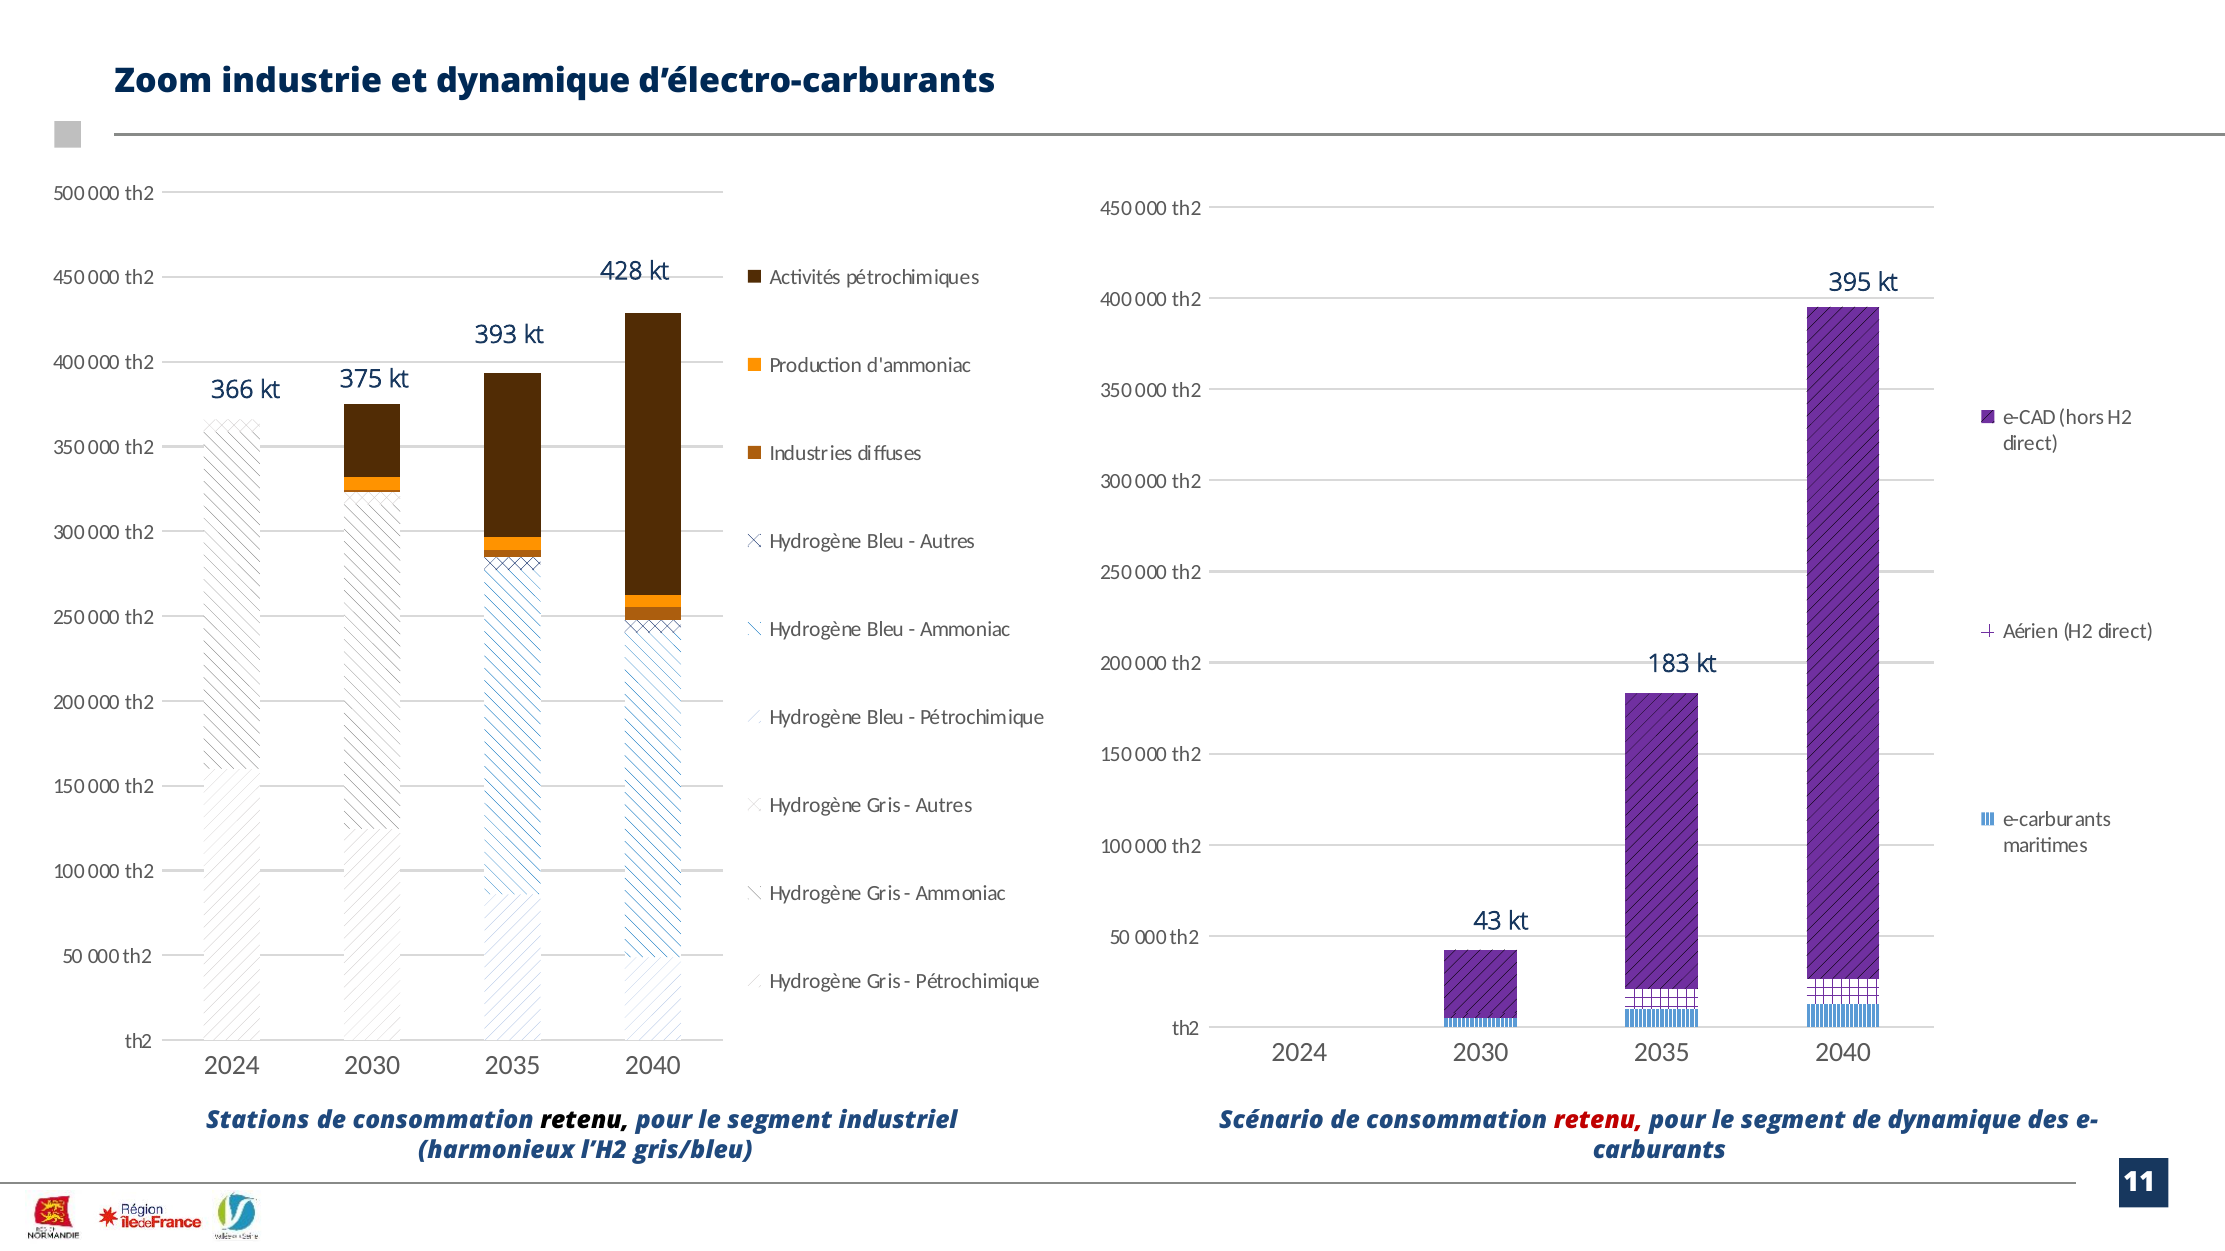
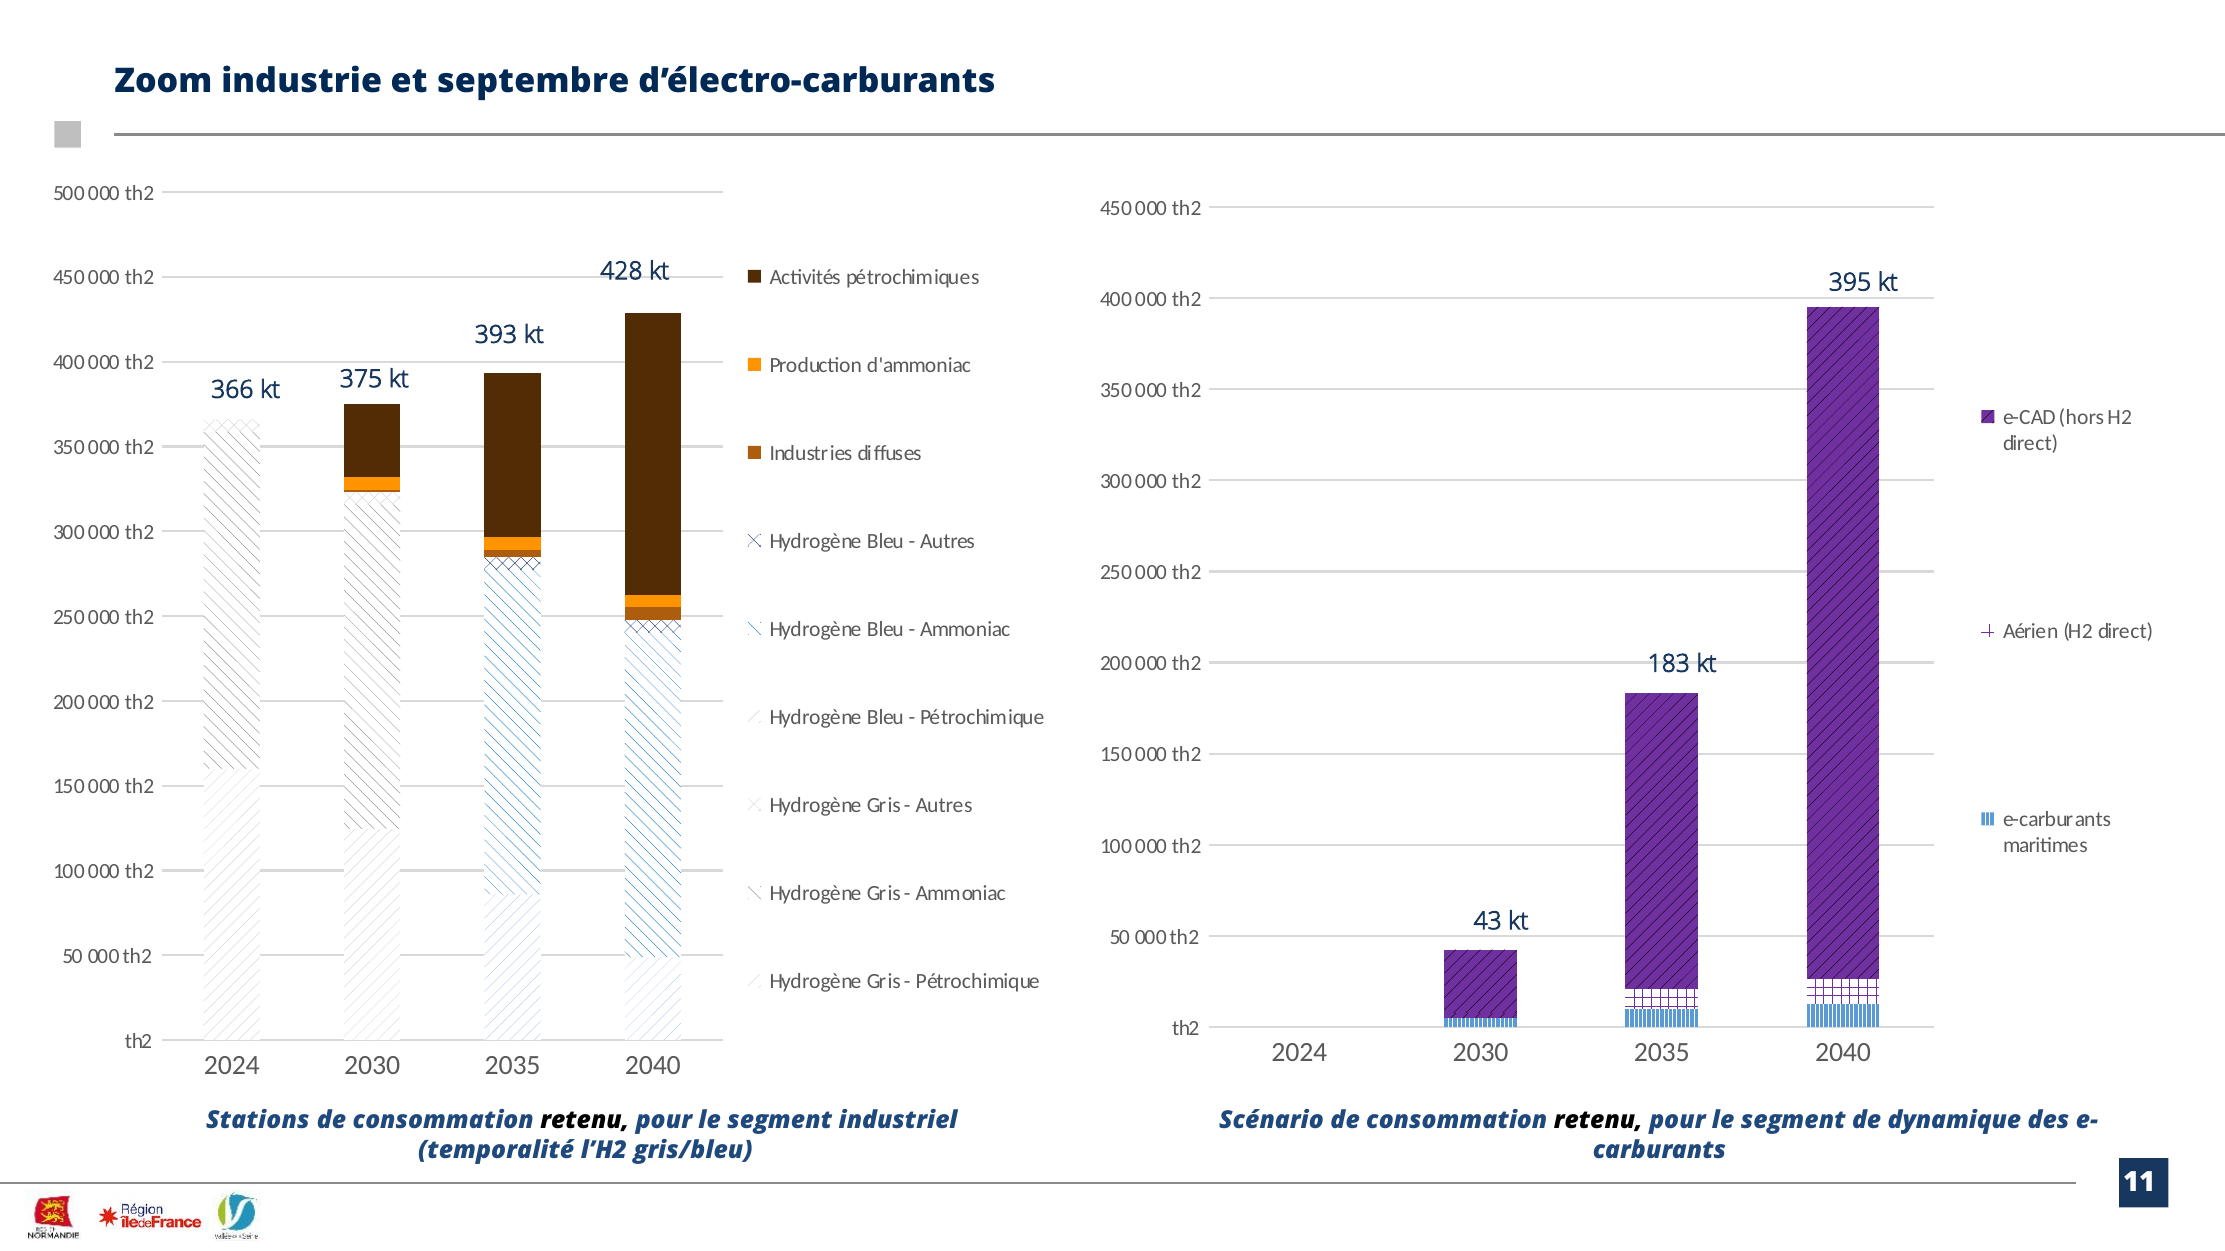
et dynamique: dynamique -> septembre (533, 81)
retenu colour: red -> black (1598, 1121)
harmonieux: harmonieux -> temporalité (496, 1150)
